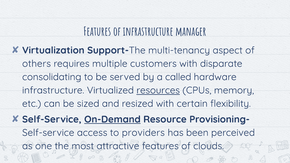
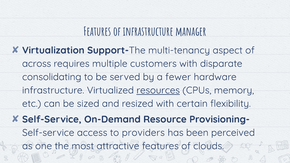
others: others -> across (37, 64)
called: called -> fewer (178, 77)
On-Demand underline: present -> none (112, 119)
